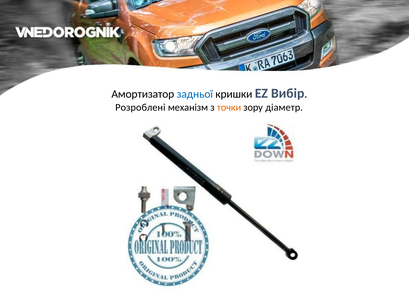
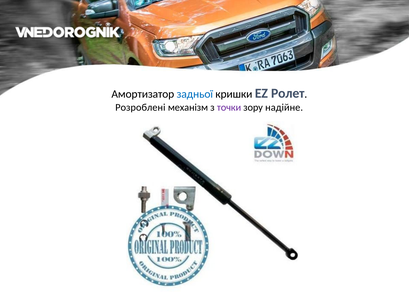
Вибір: Вибір -> Ролет (288, 93)
точки colour: orange -> purple (229, 108)
діаметр: діаметр -> надійне (284, 108)
